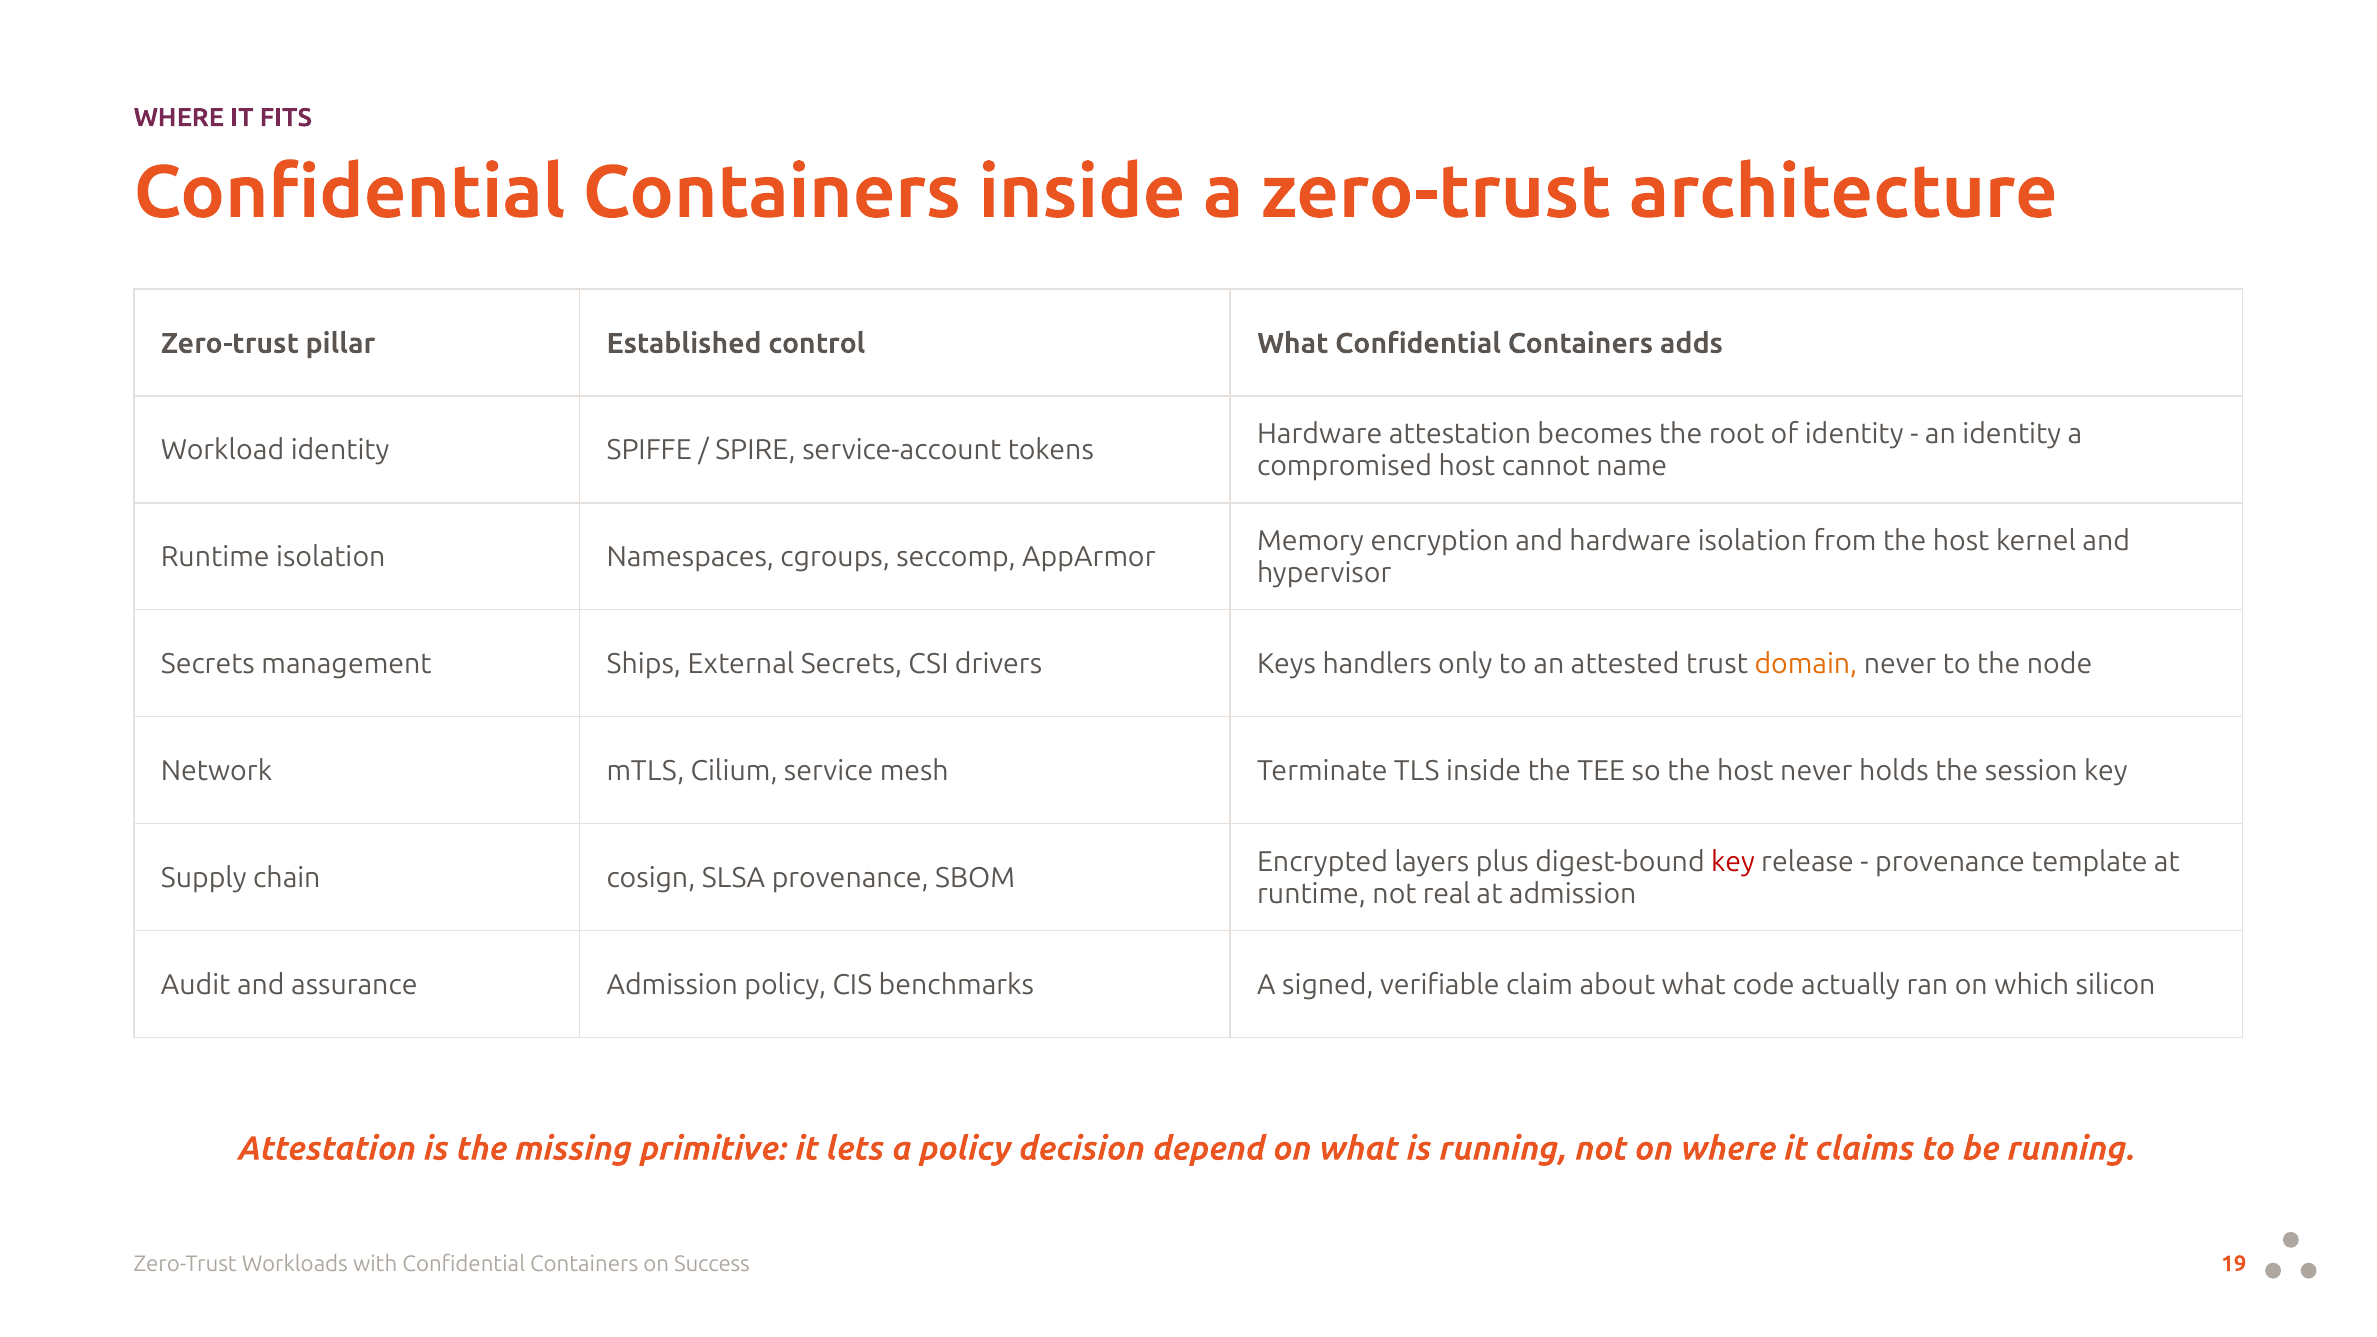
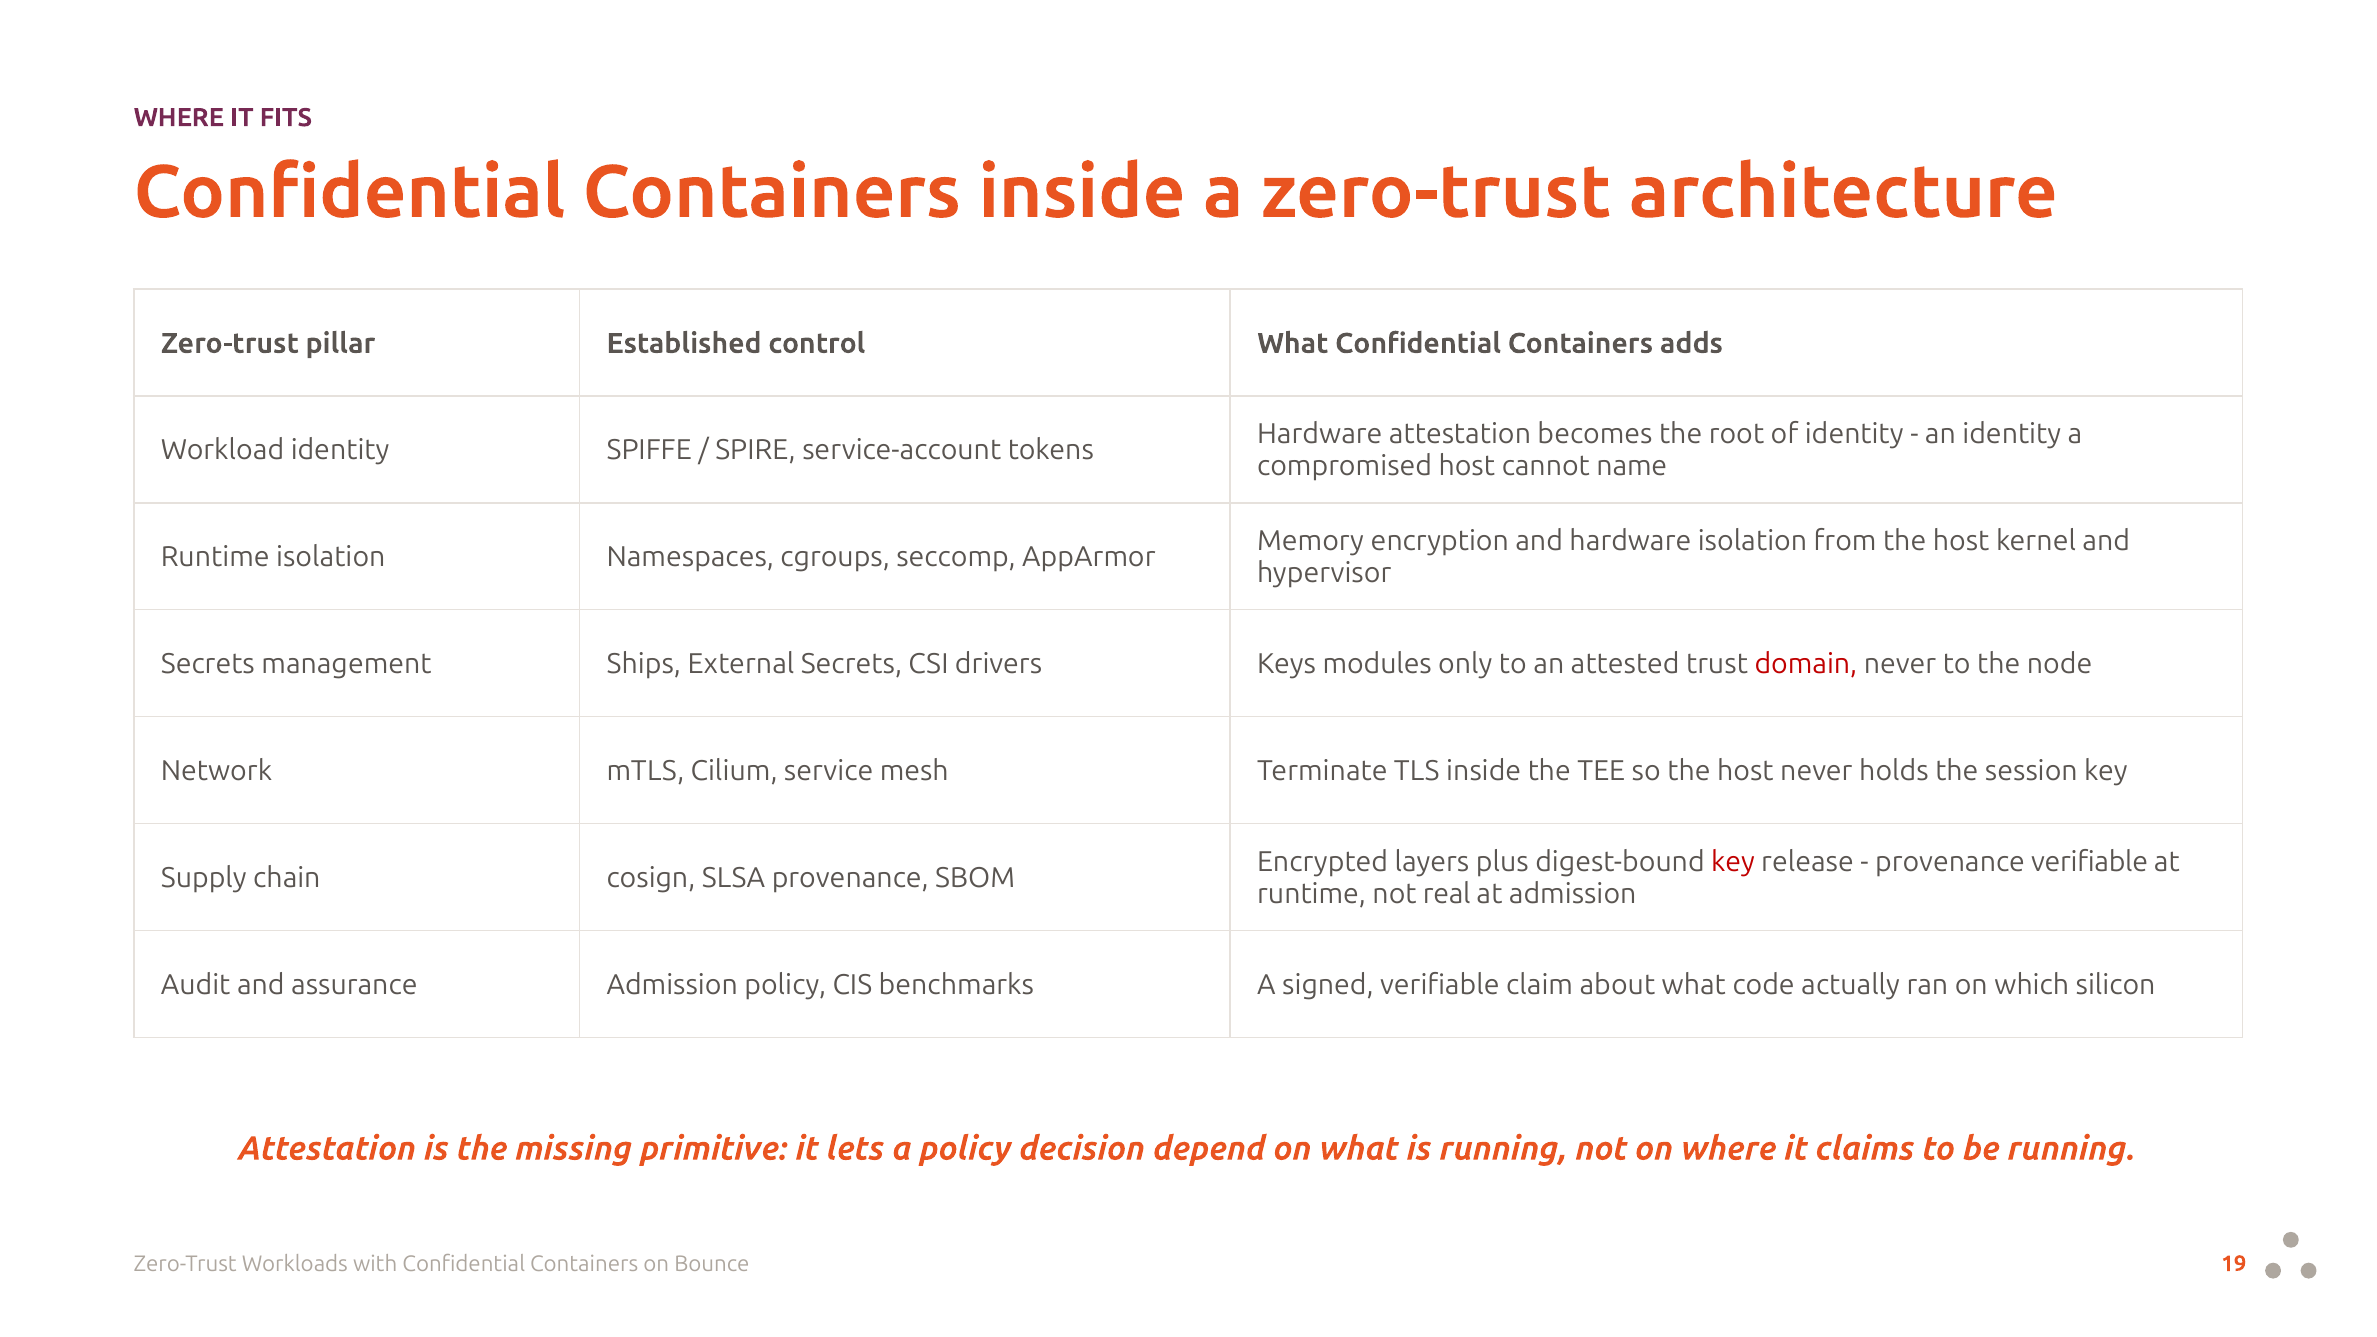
handlers: handlers -> modules (1377, 664)
domain colour: orange -> red (1806, 664)
provenance template: template -> verifiable (2090, 862)
Success: Success -> Bounce (712, 1264)
